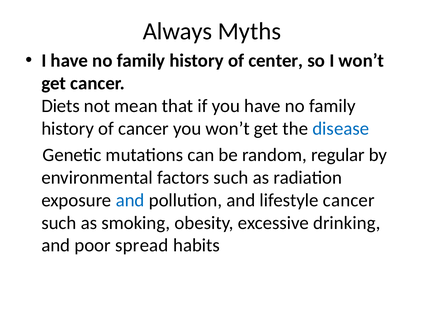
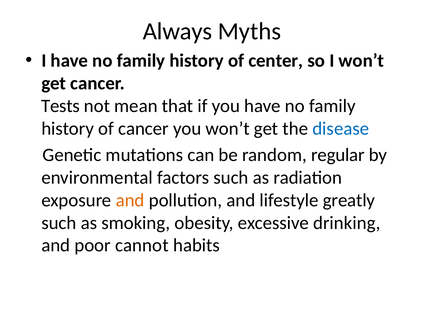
Diets: Diets -> Tests (61, 106)
and colour: blue -> orange (130, 200)
lifestyle cancer: cancer -> greatly (349, 200)
spread: spread -> cannot (142, 245)
